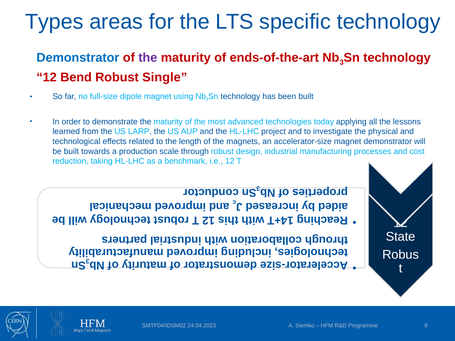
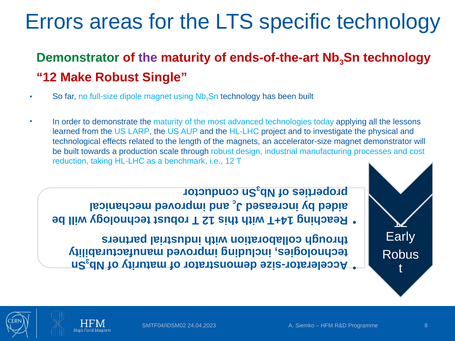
Types: Types -> Errors (54, 22)
Demonstrator colour: blue -> green (78, 58)
Bend: Bend -> Make (76, 77)
State: State -> Early (400, 237)
